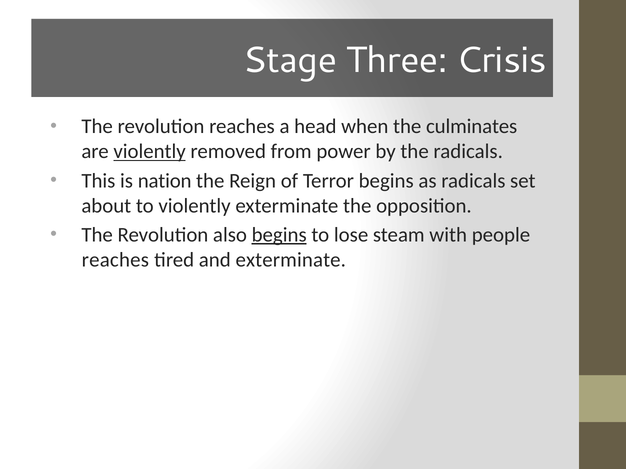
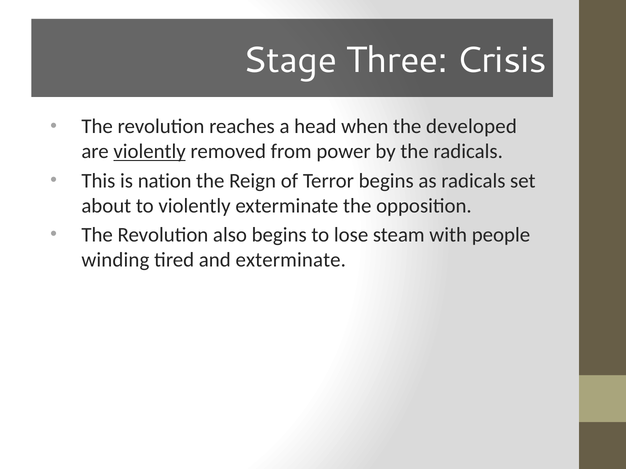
culminates: culminates -> developed (471, 127)
begins underline: present -> none (279, 235)
reaches: reaches -> winding (115, 260)
